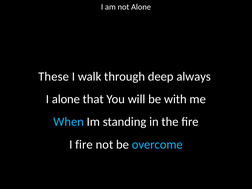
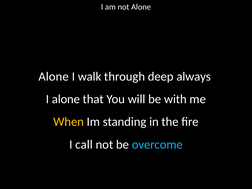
These: These -> Alone (54, 76)
When colour: light blue -> yellow (69, 122)
I fire: fire -> call (84, 145)
